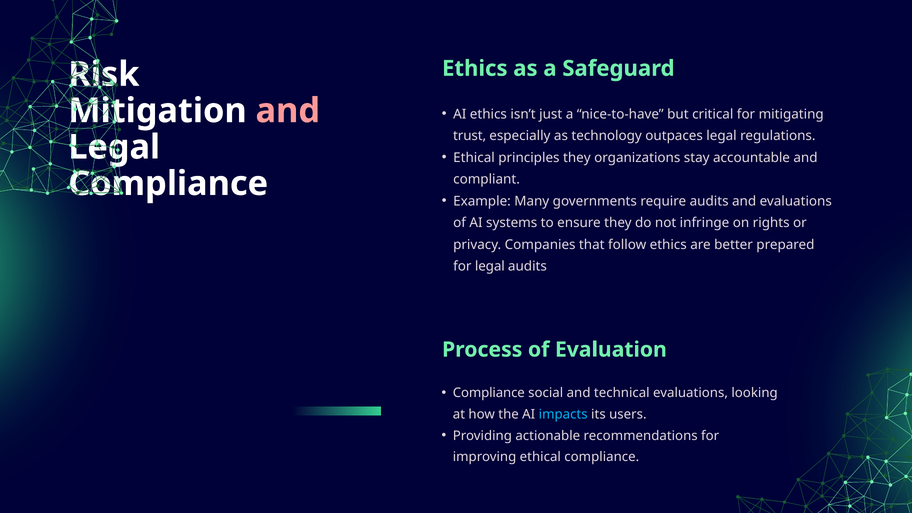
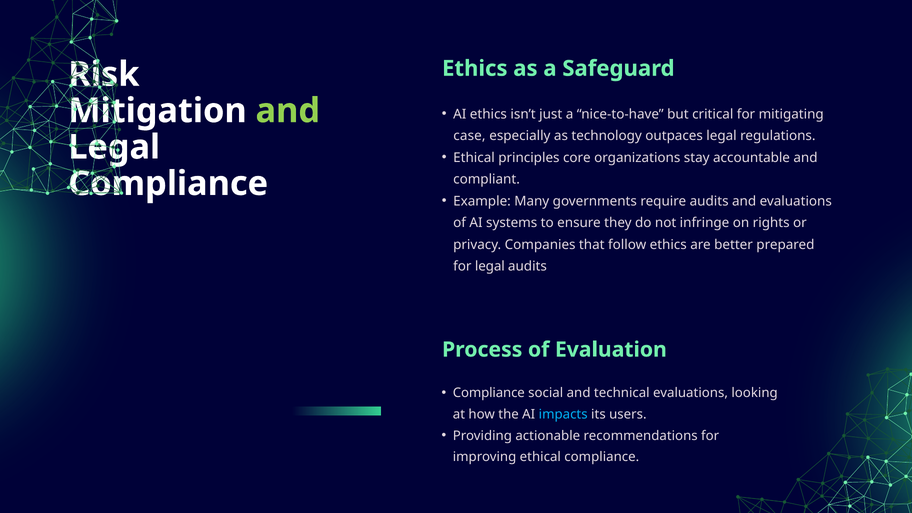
and colour: pink -> light green (288, 111)
trust: trust -> case (469, 136)
principles they: they -> core (577, 158)
